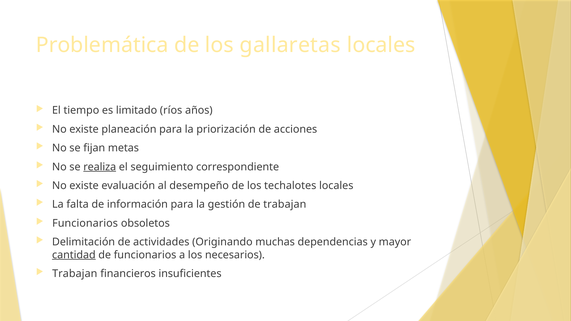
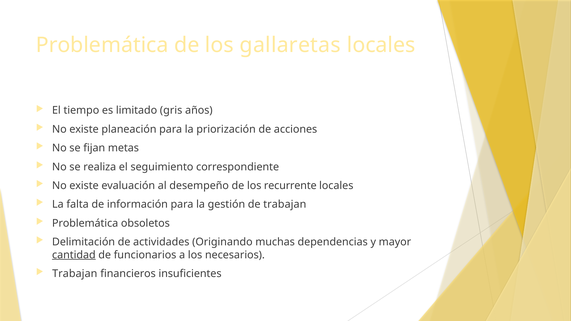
ríos: ríos -> gris (171, 111)
realiza underline: present -> none (100, 167)
techalotes: techalotes -> recurrente (290, 186)
Funcionarios: Funcionarios -> Problemática (85, 223)
